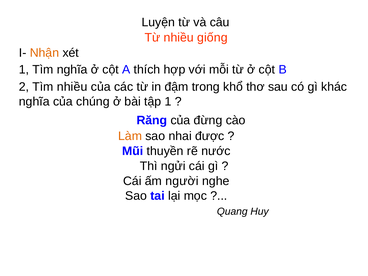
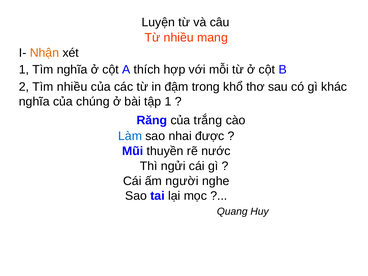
giống: giống -> mang (213, 38)
đừng: đừng -> trắng (208, 120)
Làm colour: orange -> blue (130, 136)
